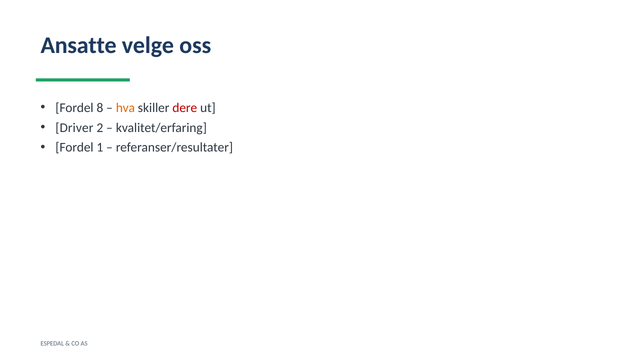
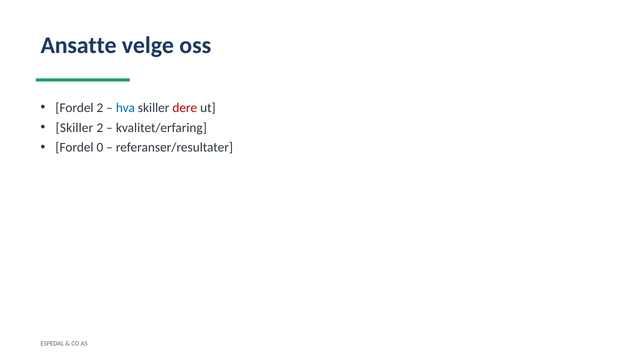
Fordel 8: 8 -> 2 (100, 108)
hva colour: orange -> blue (125, 108)
Driver: Driver -> Skiller (74, 128)
1: 1 -> 0 (100, 148)
